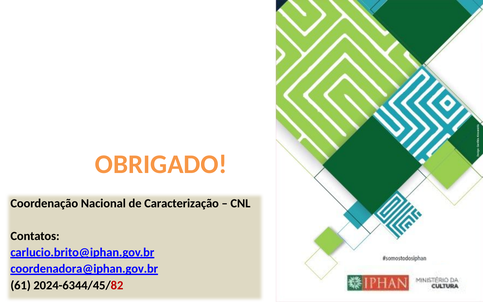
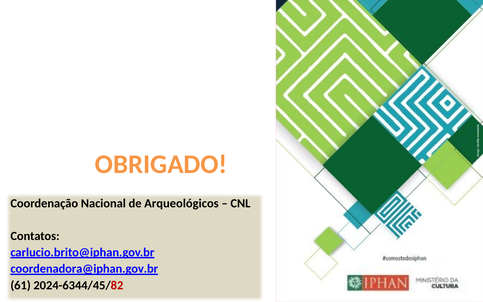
Caracterização: Caracterização -> Arqueológicos (182, 203)
